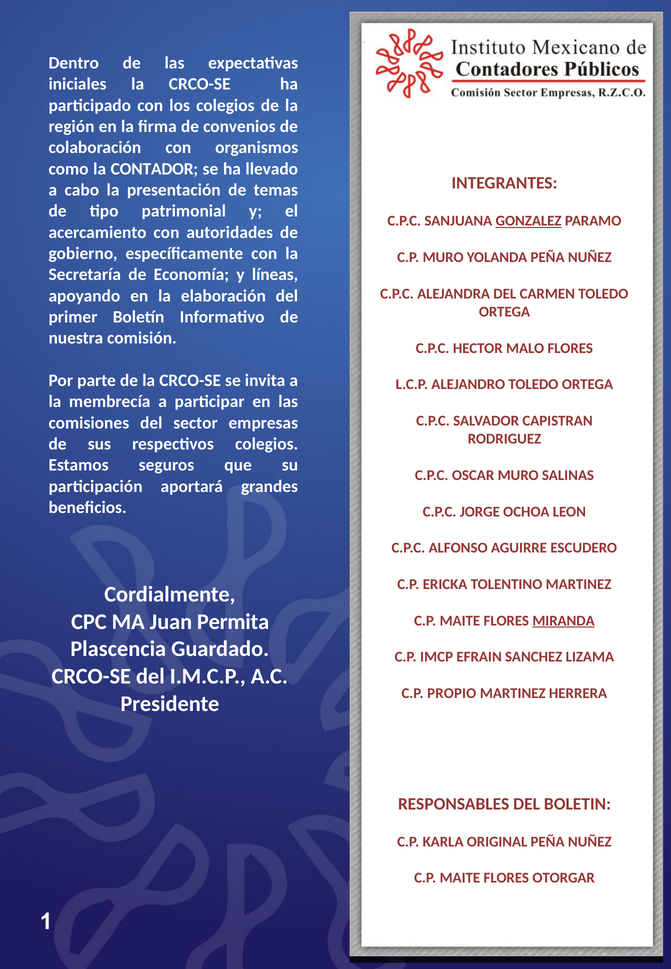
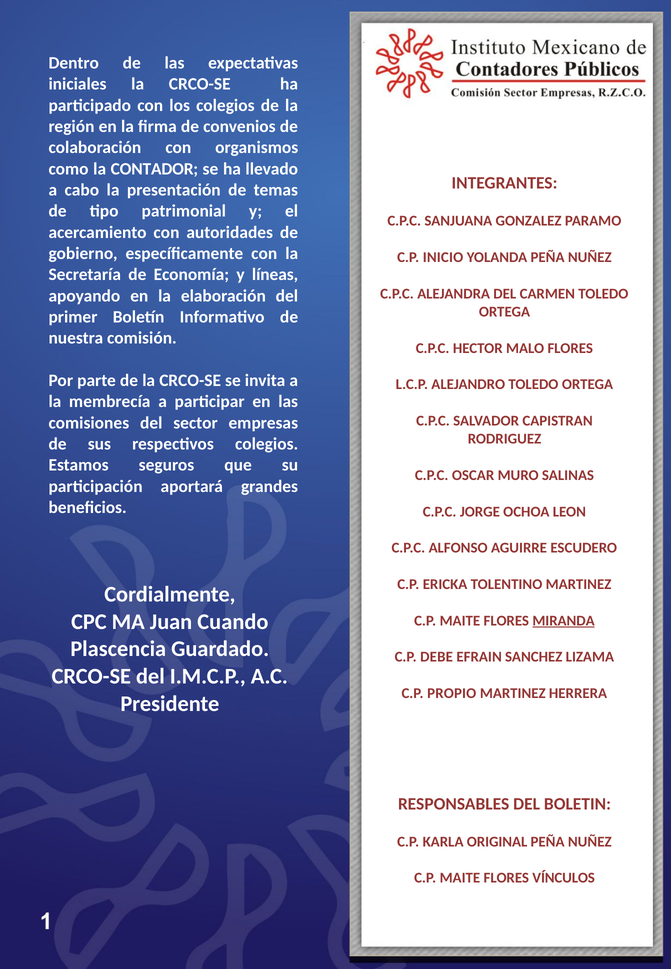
GONZALEZ underline: present -> none (529, 221)
C.P MURO: MURO -> INICIO (443, 257)
Permita: Permita -> Cuando (233, 622)
IMCP: IMCP -> DEBE (437, 657)
OTORGAR: OTORGAR -> VÍNCULOS (564, 878)
